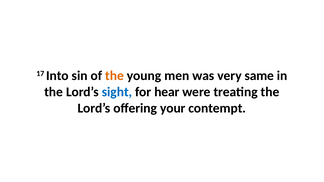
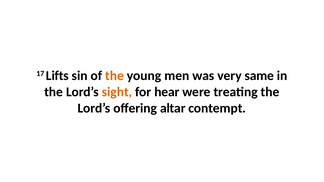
Into: Into -> Lifts (57, 76)
sight colour: blue -> orange (117, 92)
your: your -> altar (173, 108)
